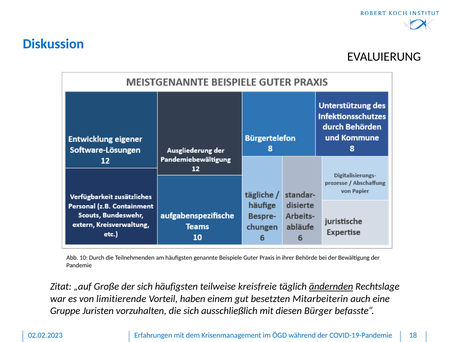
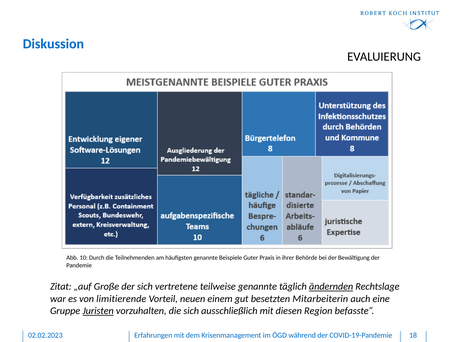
sich häufigsten: häufigsten -> vertretene (176, 286)
teilweise kreisfreie: kreisfreie -> genannte (257, 286)
haben: haben -> neuen (193, 298)
Juristen underline: none -> present (98, 310)
Bürger: Bürger -> Region (318, 310)
